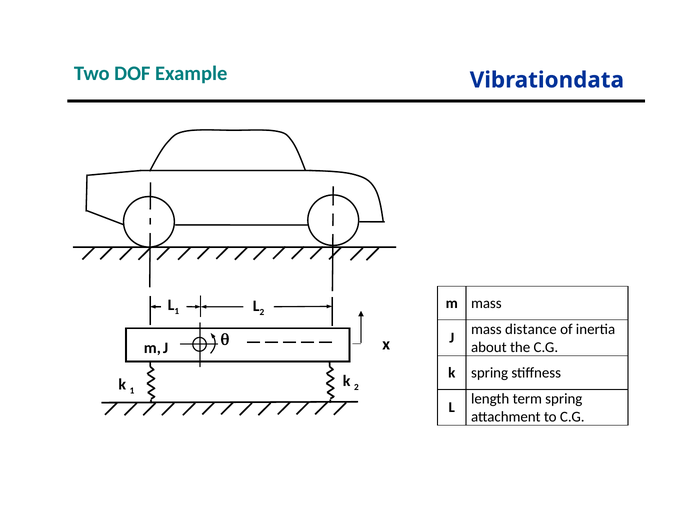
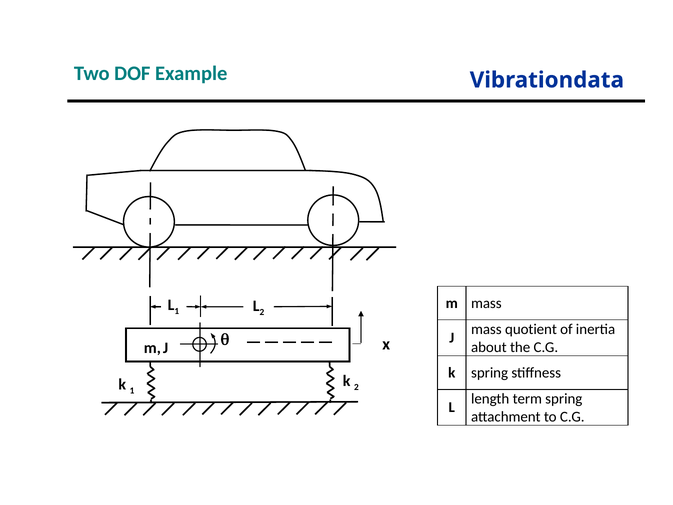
distance: distance -> quotient (531, 329)
